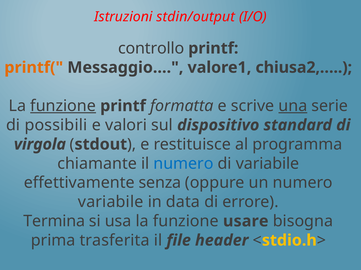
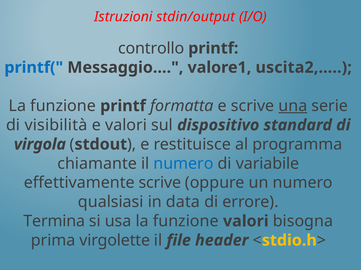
printf( colour: orange -> blue (34, 68)
chiusa2,…: chiusa2,… -> uscita2,… (304, 68)
funzione underline: present -> none (63, 106)
possibili: possibili -> visibilità (56, 125)
effettivamente senza: senza -> scrive (160, 183)
variabile: variabile -> qualsiasi (111, 202)
funzione usare: usare -> valori (246, 222)
trasferita: trasferita -> virgolette (115, 241)
